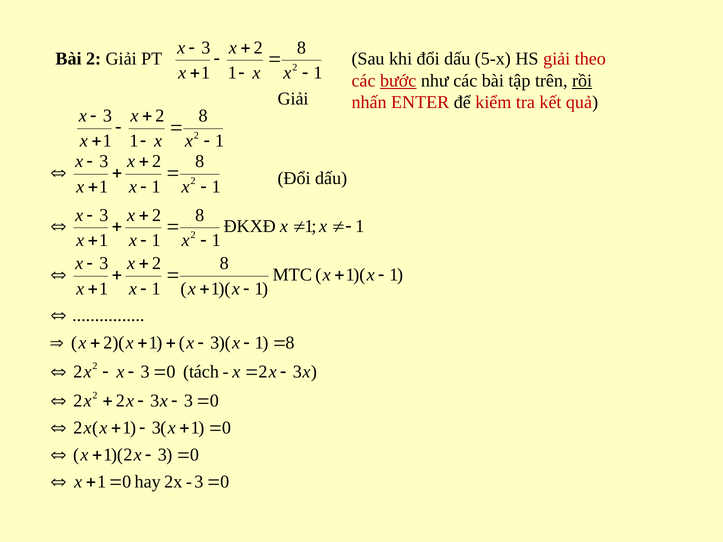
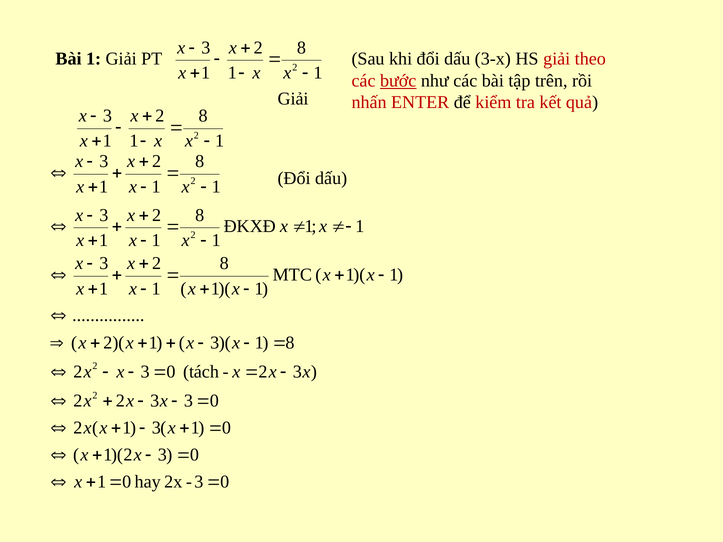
Bài 2: 2 -> 1 (94, 59)
5-x: 5-x -> 3-x (493, 59)
rồi underline: present -> none (582, 81)
